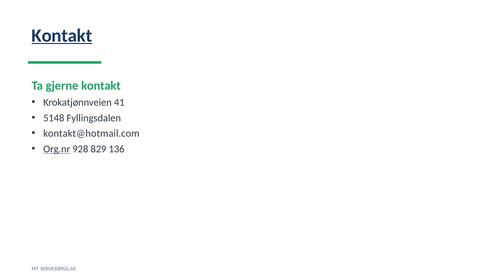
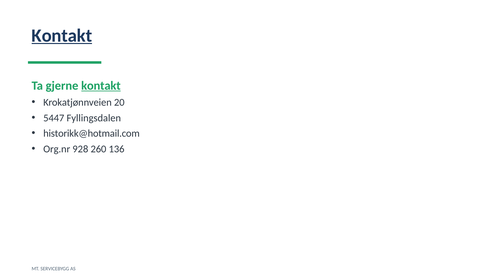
kontakt underline: none -> present (101, 86)
41: 41 -> 20 (119, 102)
5148: 5148 -> 5447 (54, 118)
kontakt@hotmail.com: kontakt@hotmail.com -> historikk@hotmail.com (91, 133)
Org.nr underline: present -> none (57, 149)
829: 829 -> 260 (98, 149)
